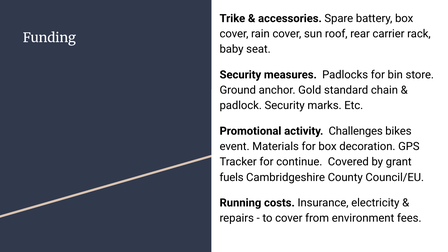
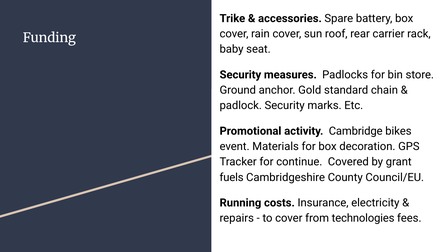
Challenges: Challenges -> Cambridge (356, 131)
environment: environment -> technologies (363, 218)
